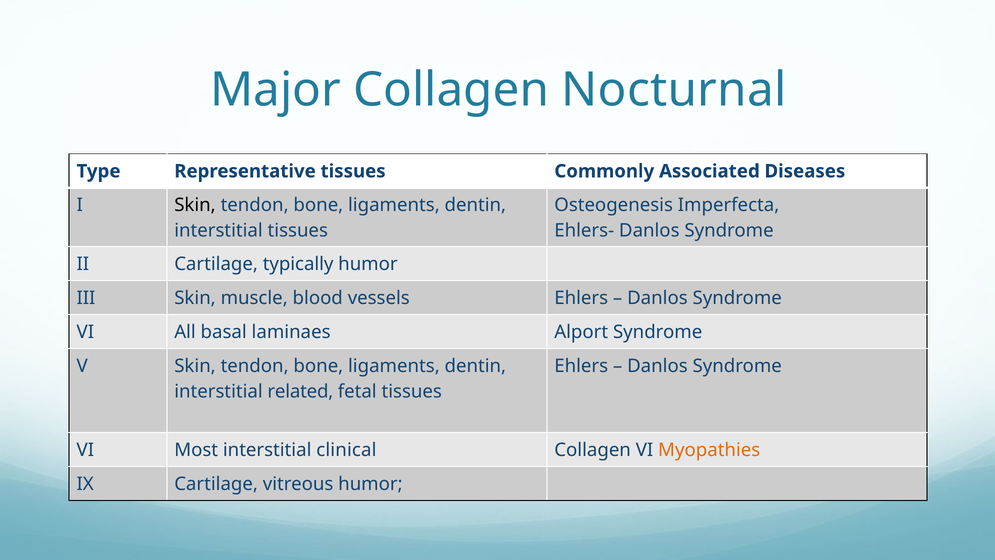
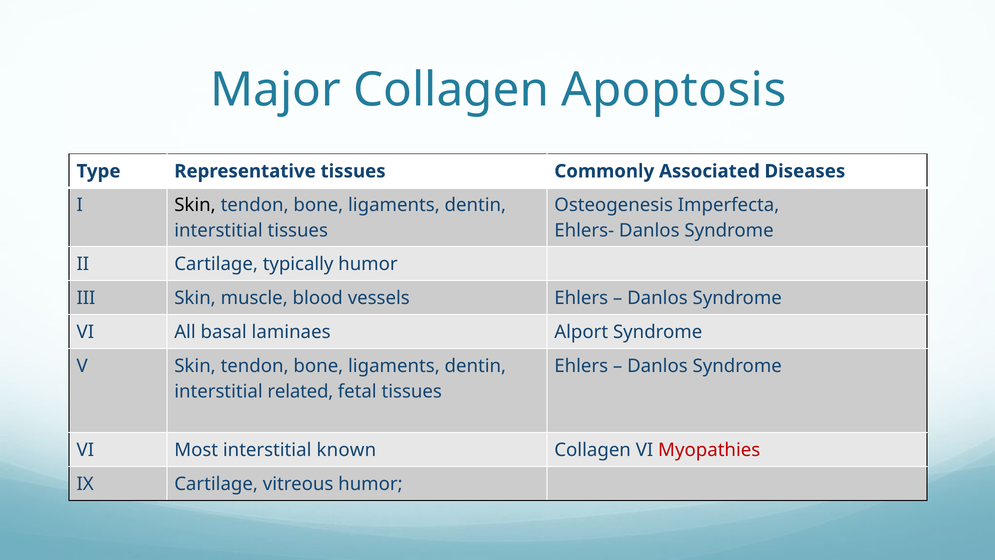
Nocturnal: Nocturnal -> Apoptosis (674, 90)
clinical: clinical -> known (346, 450)
Myopathies colour: orange -> red (709, 450)
